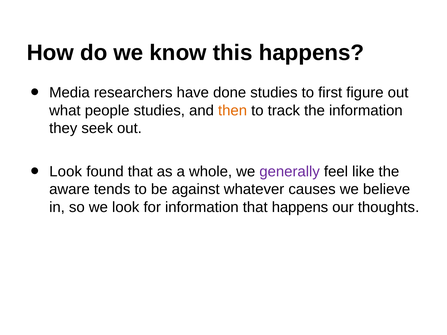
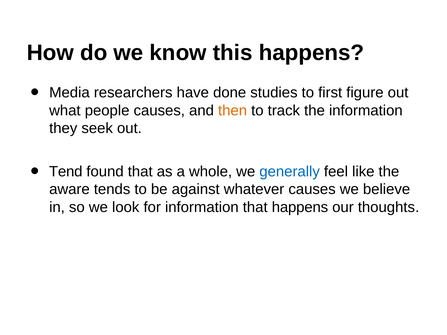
people studies: studies -> causes (159, 111)
Look: Look -> Tend (66, 172)
generally colour: purple -> blue (290, 172)
